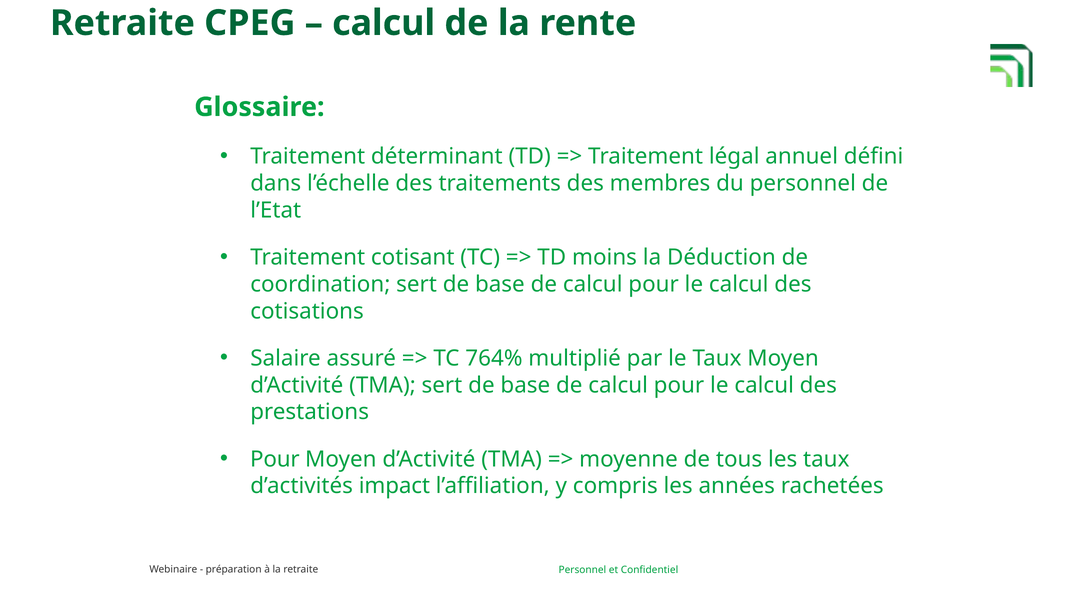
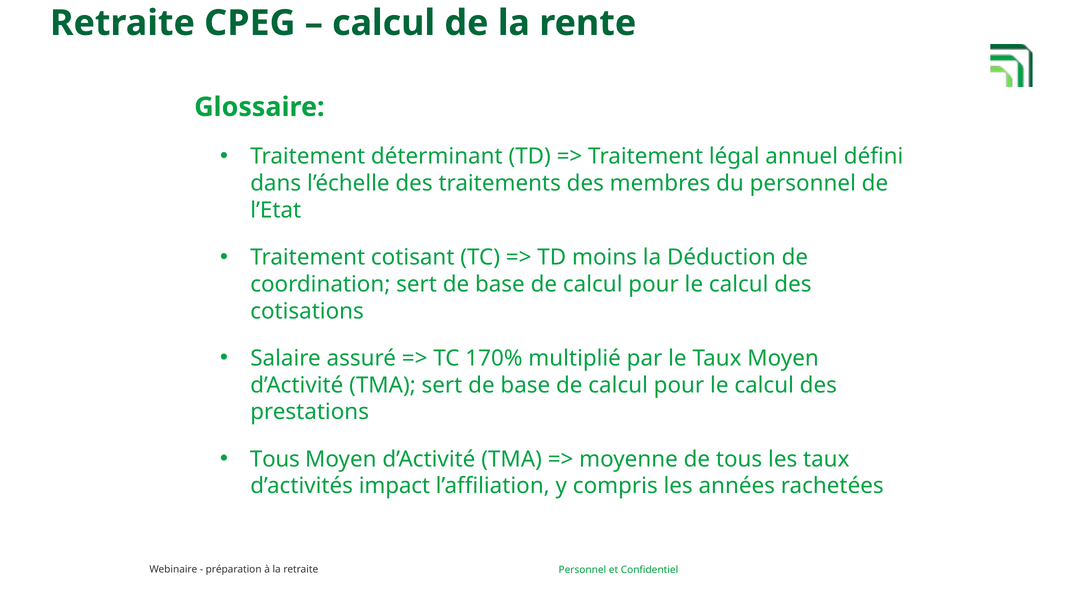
764%: 764% -> 170% (494, 358)
Pour: Pour -> Tous (275, 459)
